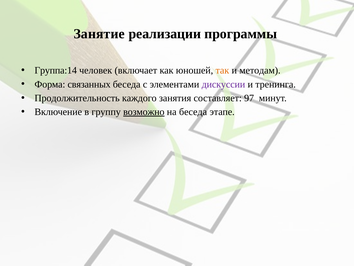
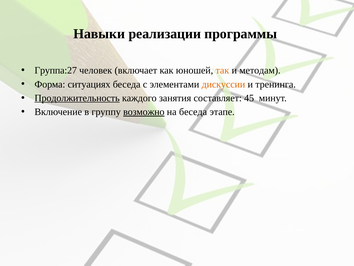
Занятие: Занятие -> Навыки (99, 34)
Группа:14: Группа:14 -> Группа:27 (56, 70)
связанных: связанных -> ситуациях (89, 84)
дискуссии colour: purple -> orange (223, 84)
Продолжительность underline: none -> present (77, 98)
97: 97 -> 45 (249, 98)
